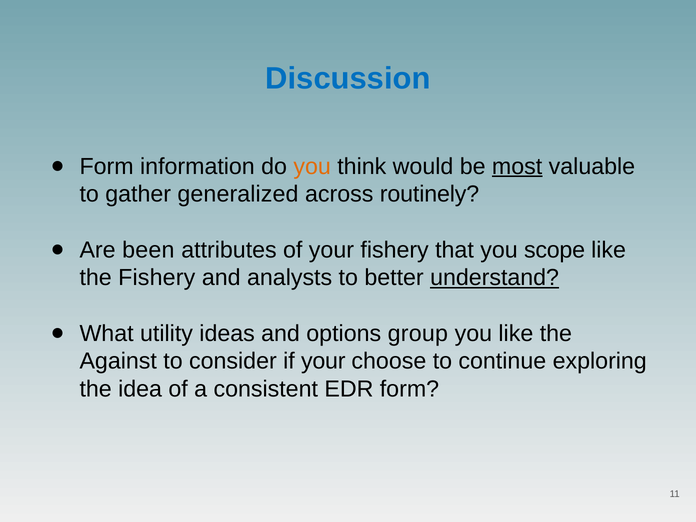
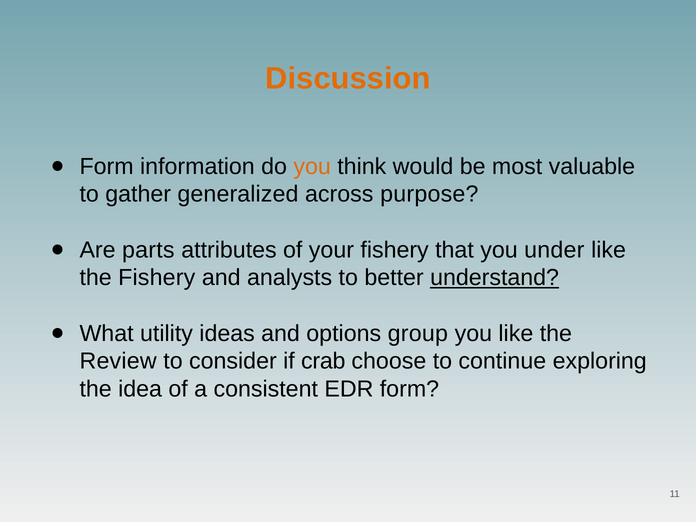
Discussion colour: blue -> orange (348, 79)
most underline: present -> none (517, 166)
routinely: routinely -> purpose (429, 194)
been: been -> parts (148, 250)
scope: scope -> under (554, 250)
Against: Against -> Review (118, 361)
if your: your -> crab (323, 361)
